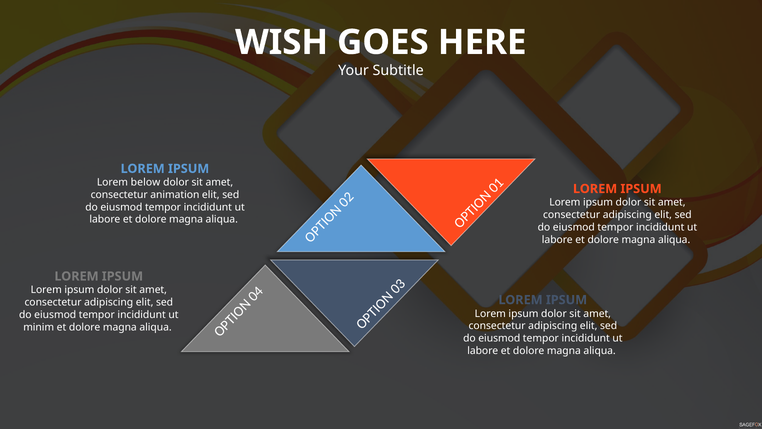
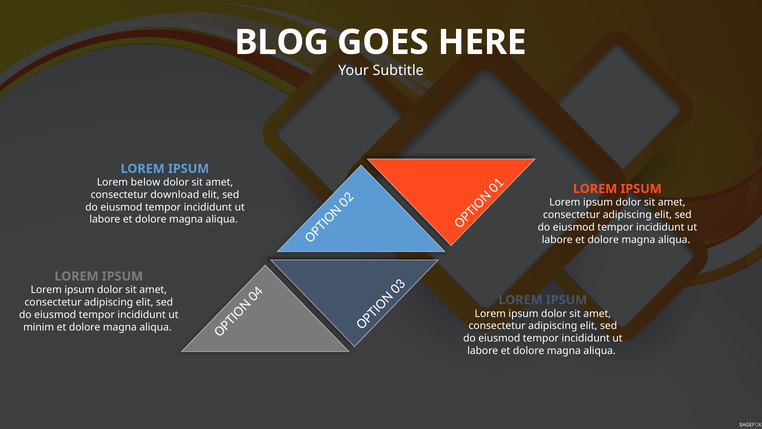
WISH: WISH -> BLOG (282, 42)
animation: animation -> download (175, 195)
